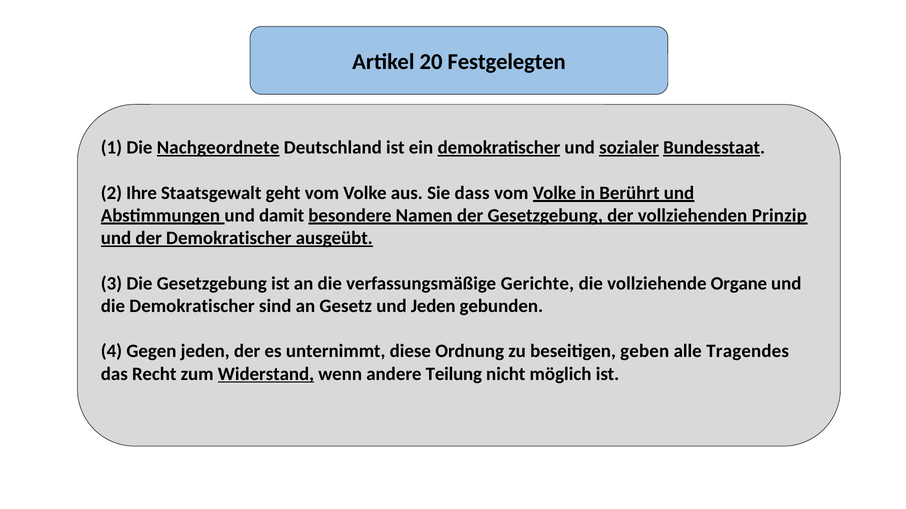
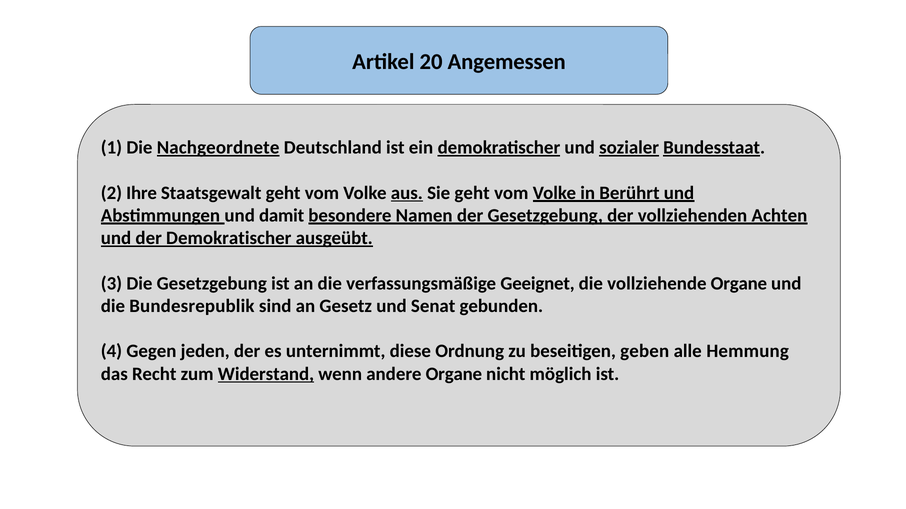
Festgelegten: Festgelegten -> Angemessen (507, 62)
aus underline: none -> present (407, 193)
Sie dass: dass -> geht (472, 193)
Prinzip: Prinzip -> Achten (779, 216)
Gerichte: Gerichte -> Geeignet (538, 284)
die Demokratischer: Demokratischer -> Bundesrepublik (192, 306)
und Jeden: Jeden -> Senat (433, 306)
Tragendes: Tragendes -> Hemmung (748, 352)
andere Teilung: Teilung -> Organe (454, 374)
